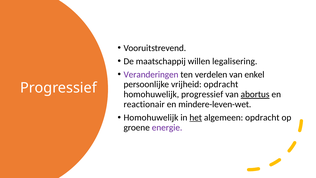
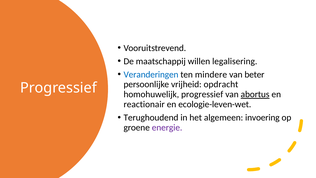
Veranderingen colour: purple -> blue (151, 74)
verdelen: verdelen -> mindere (211, 74)
enkel: enkel -> beter (254, 74)
mindere-leven-wet: mindere-leven-wet -> ecologie-leven-wet (215, 104)
Homohuwelijk: Homohuwelijk -> Terughoudend (151, 117)
het underline: present -> none (196, 117)
algemeen opdracht: opdracht -> invoering (262, 117)
